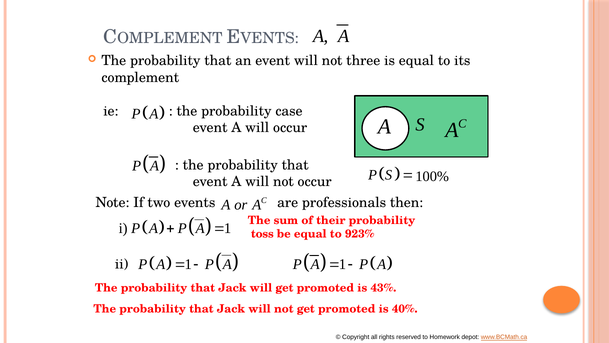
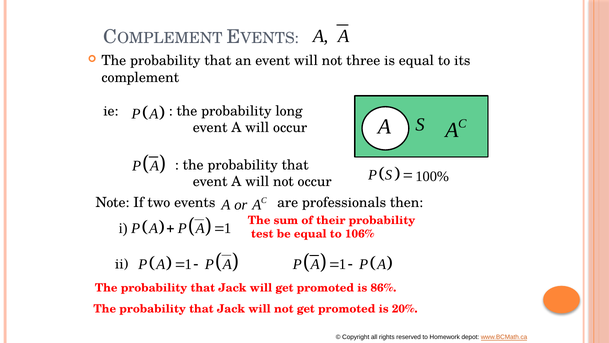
case: case -> long (289, 111)
toss: toss -> test (262, 234)
923%: 923% -> 106% (360, 234)
43%: 43% -> 86% (383, 288)
40%: 40% -> 20% (405, 308)
